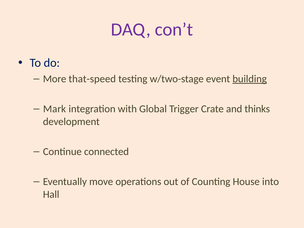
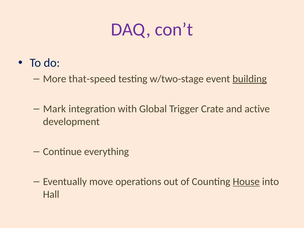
thinks: thinks -> active (257, 109)
connected: connected -> everything (107, 152)
House underline: none -> present (246, 182)
